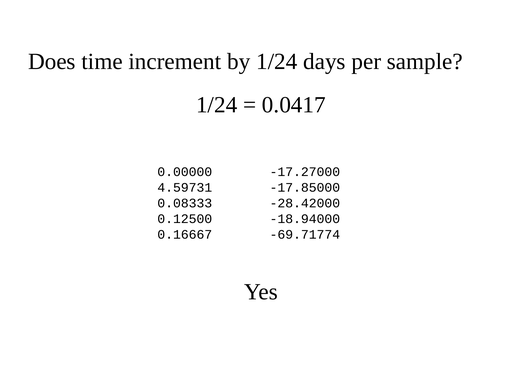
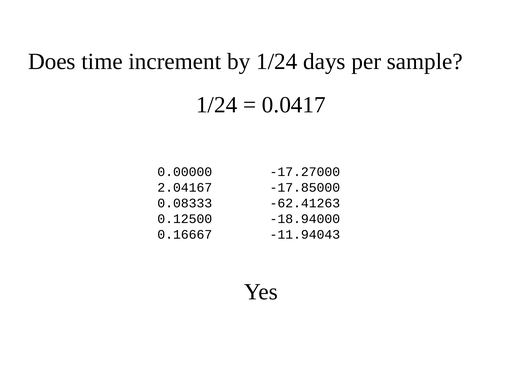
4.59731: 4.59731 -> 2.04167 (185, 188)
-28.42000: -28.42000 -> -62.41263 (305, 204)
-69.71774: -69.71774 -> -11.94043 (305, 235)
